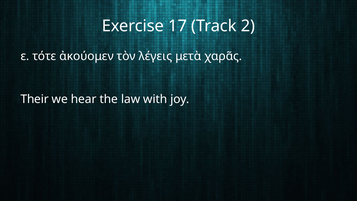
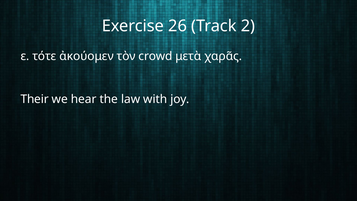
17: 17 -> 26 (178, 26)
λέγεις: λέγεις -> crowd (155, 56)
